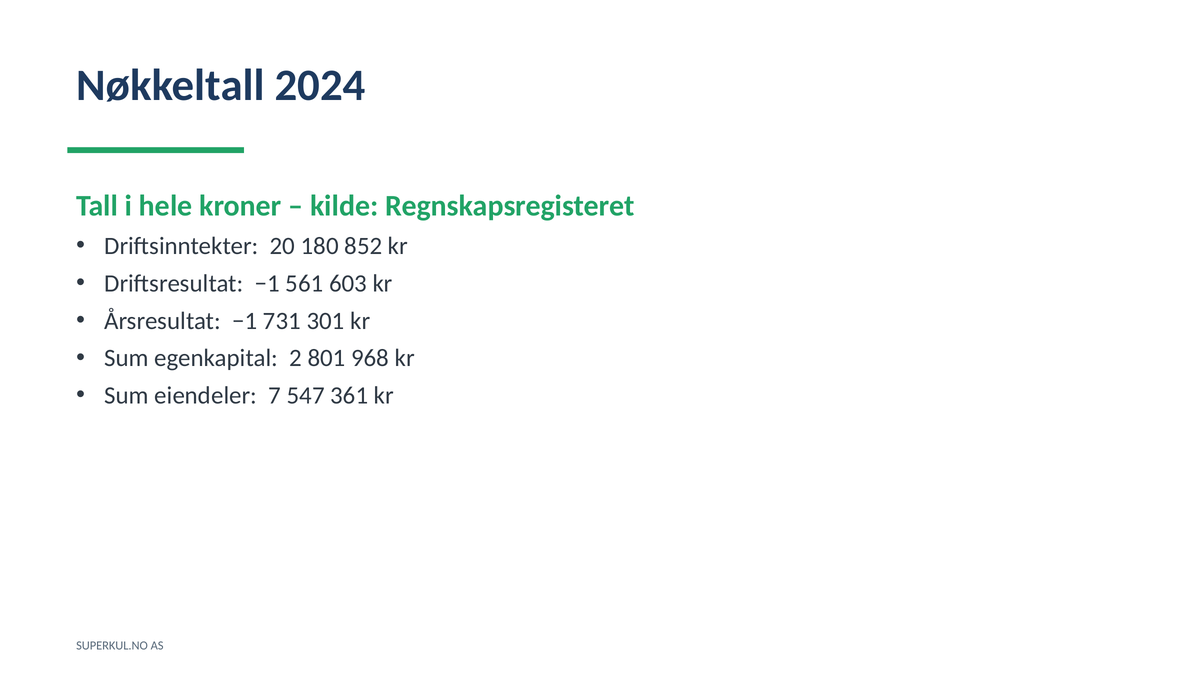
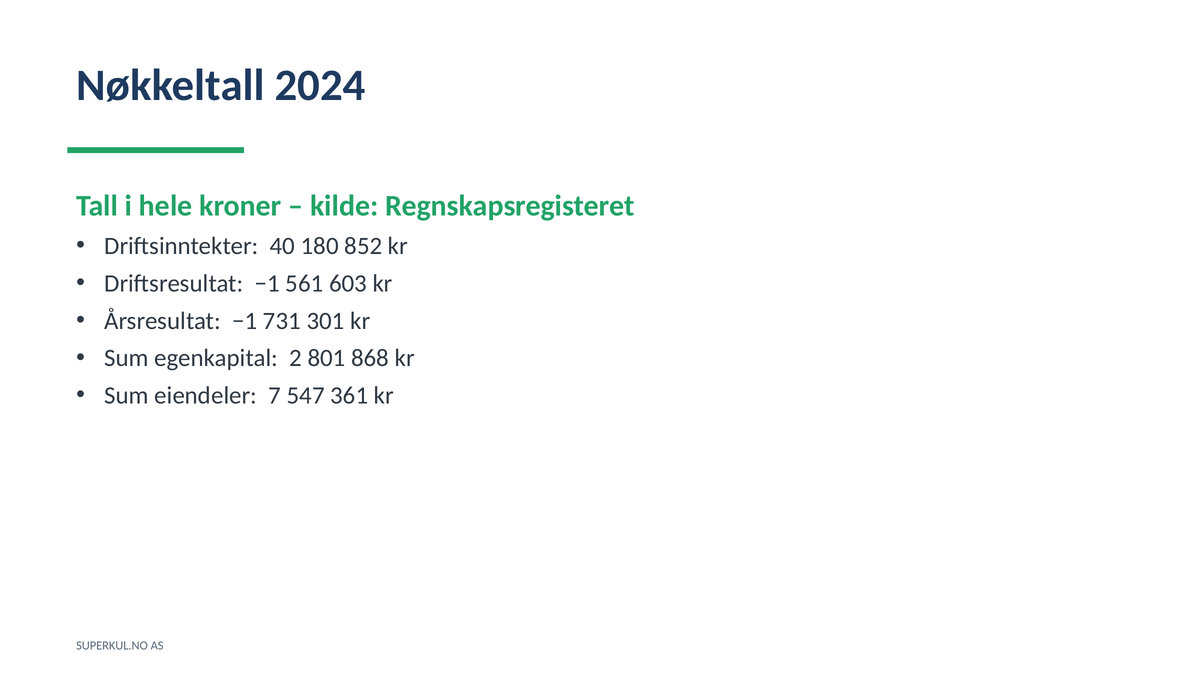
20: 20 -> 40 (282, 246)
968: 968 -> 868 (370, 358)
